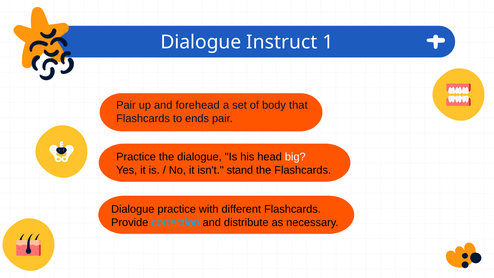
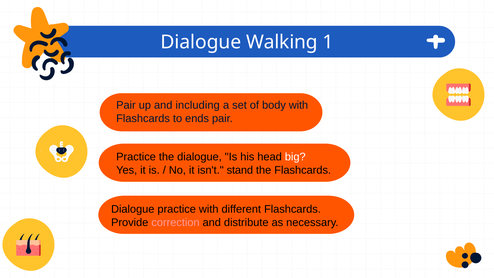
Instruct: Instruct -> Walking (282, 42)
forehead: forehead -> including (198, 105)
body that: that -> with (298, 105)
correction colour: light blue -> pink (175, 222)
